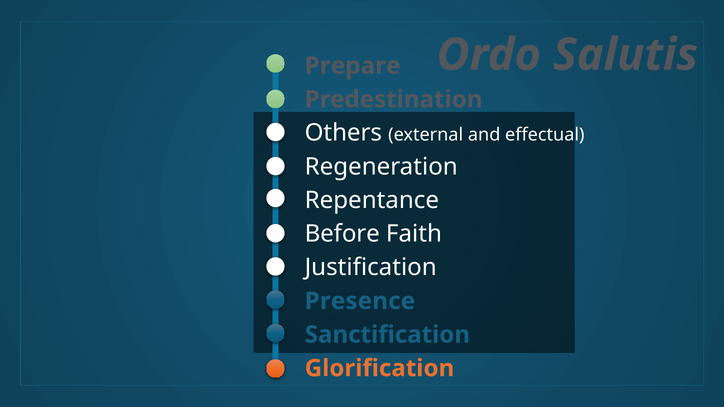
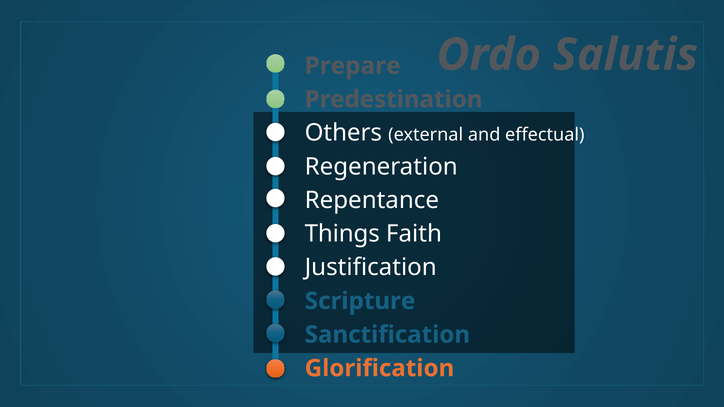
Before: Before -> Things (342, 234)
Presence: Presence -> Scripture (360, 301)
